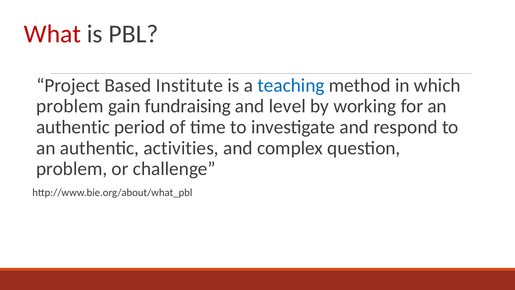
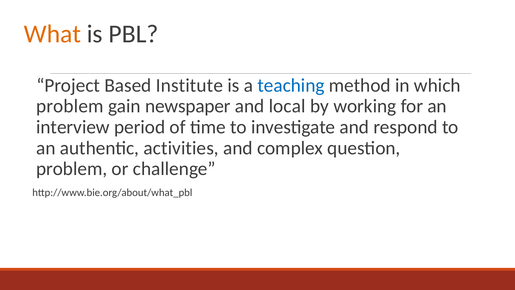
What colour: red -> orange (52, 34)
fundraising: fundraising -> newspaper (188, 106)
level: level -> local (287, 106)
authentic: authentic -> interview (73, 127)
